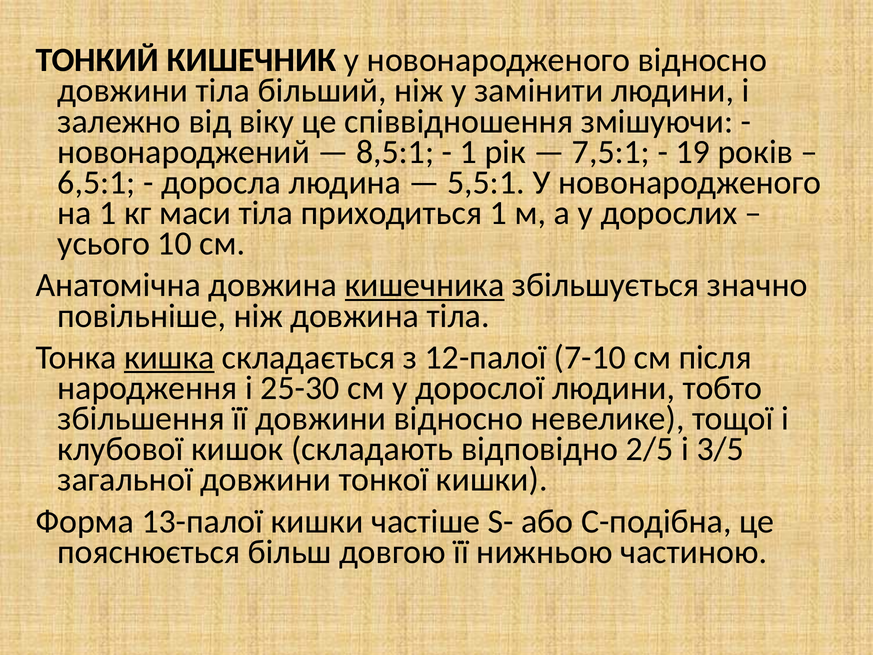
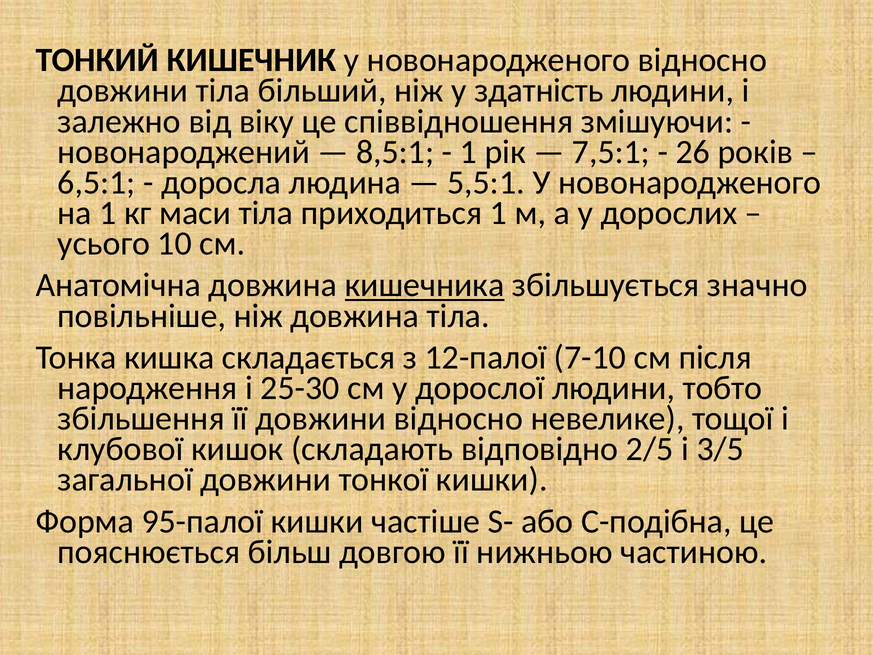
замінити: замінити -> здатність (539, 91)
19: 19 -> 26 (693, 152)
кишка underline: present -> none (169, 357)
13-палої: 13-палої -> 95-палої (202, 521)
